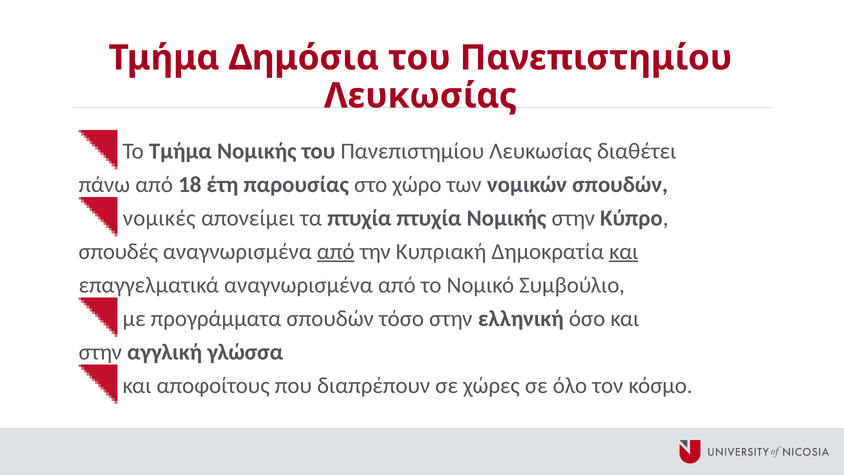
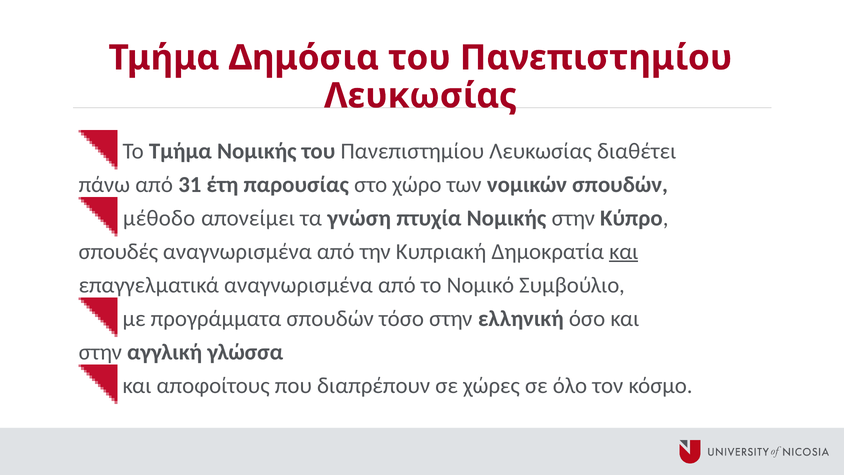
18: 18 -> 31 (190, 184)
νομικές: νομικές -> μέθοδο (159, 218)
τα πτυχία: πτυχία -> γνώση (359, 218)
από underline: present -> none (336, 251)
